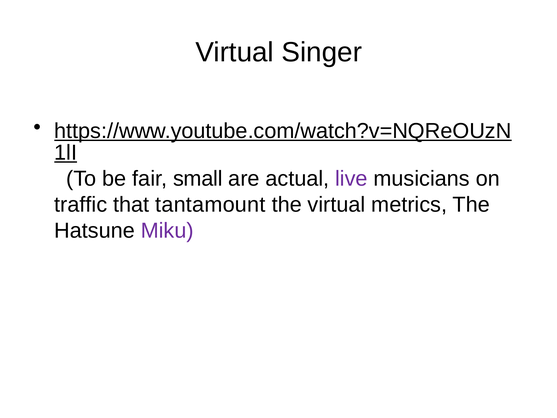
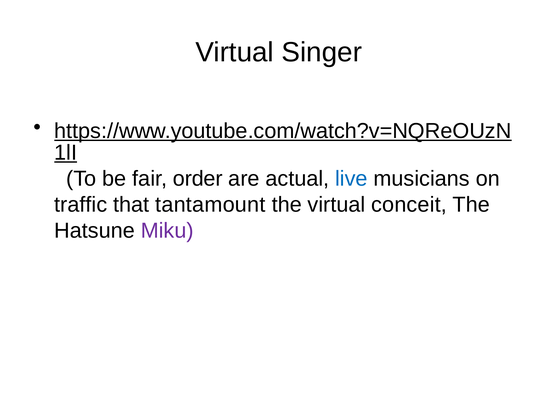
small: small -> order (198, 178)
live colour: purple -> blue (351, 178)
metrics: metrics -> conceit (409, 204)
